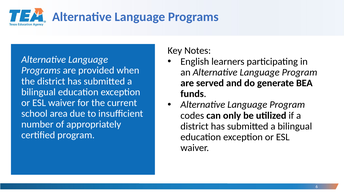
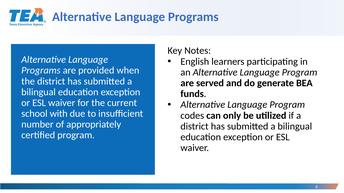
area: area -> with (59, 114)
